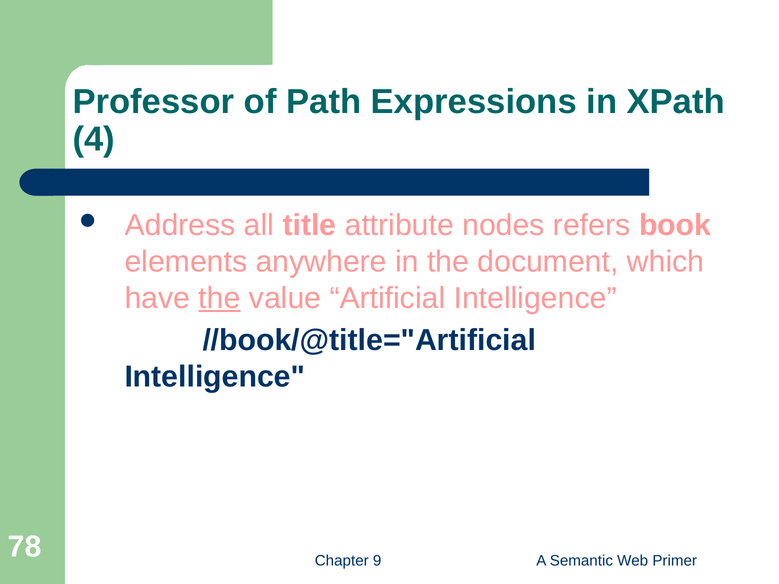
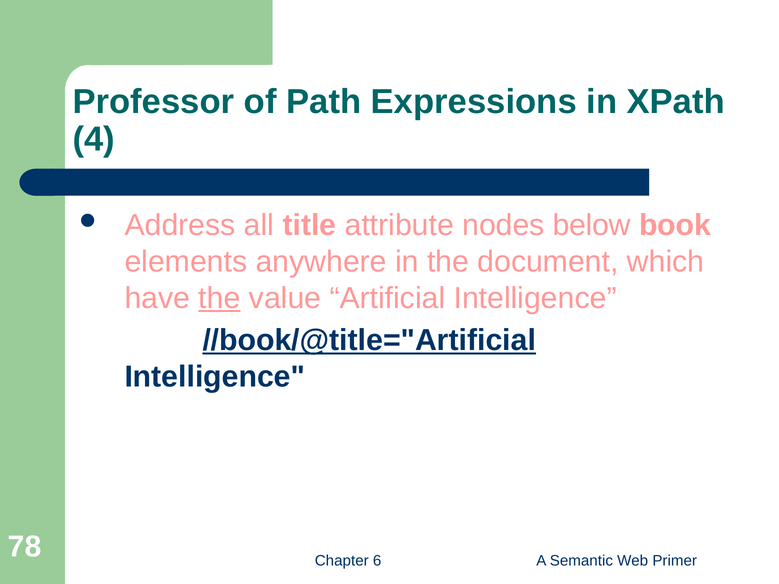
refers: refers -> below (592, 225)
//book/@title="Artificial underline: none -> present (369, 341)
9: 9 -> 6 (377, 561)
